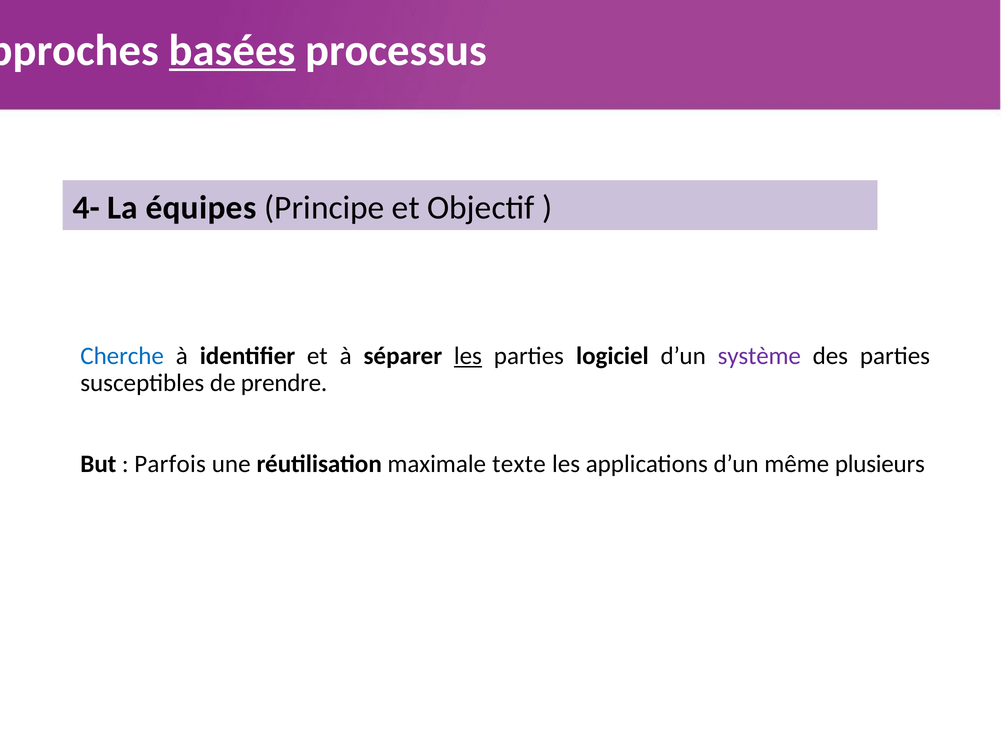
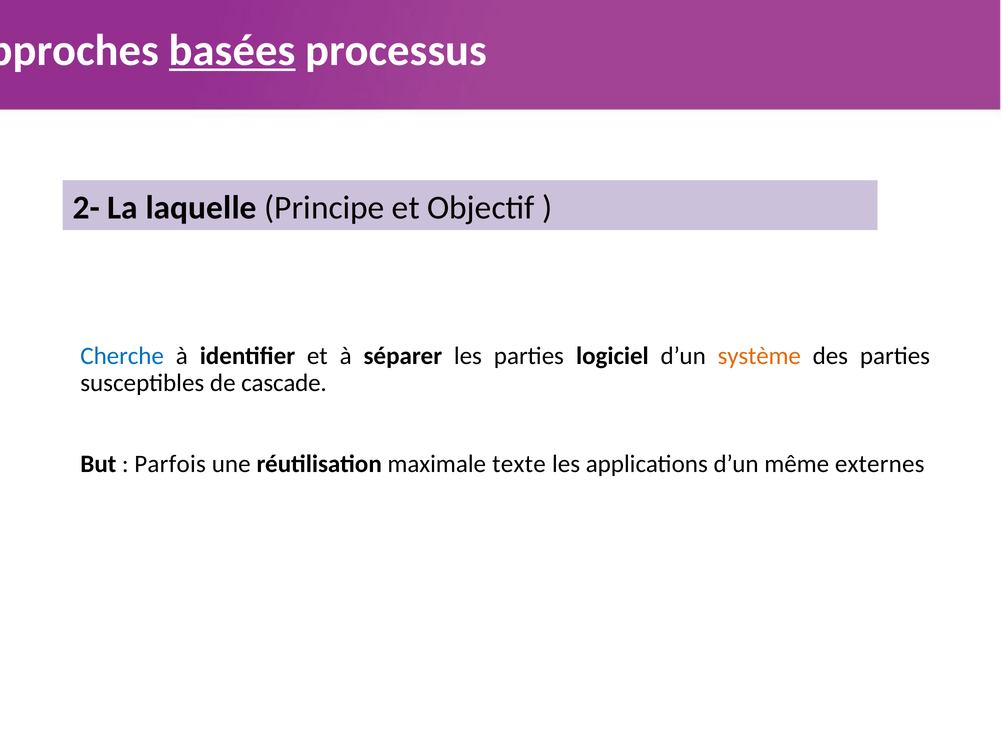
4-: 4- -> 2- (86, 208)
équipes: équipes -> laquelle (201, 208)
les underline: present -> none (468, 356)
système colour: purple -> orange (759, 356)
prendre: prendre -> cascade (284, 383)
plusieurs: plusieurs -> externes (880, 464)
